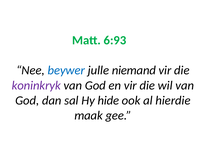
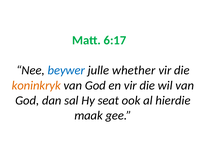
6:93: 6:93 -> 6:17 (115, 40)
niemand: niemand -> whether (134, 71)
koninkryk colour: purple -> orange (36, 86)
hide: hide -> seat (108, 101)
